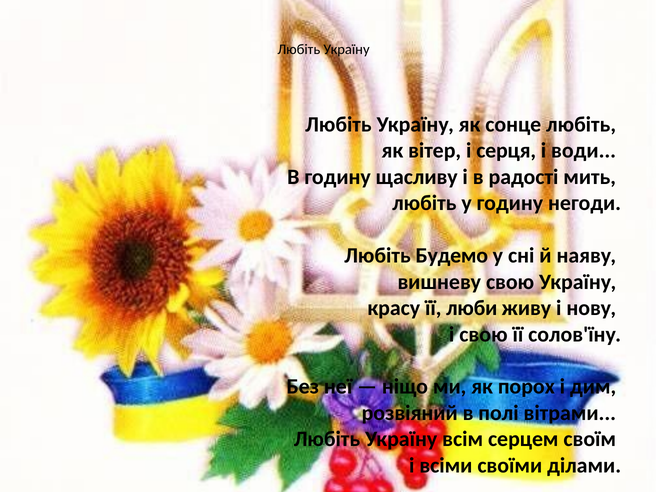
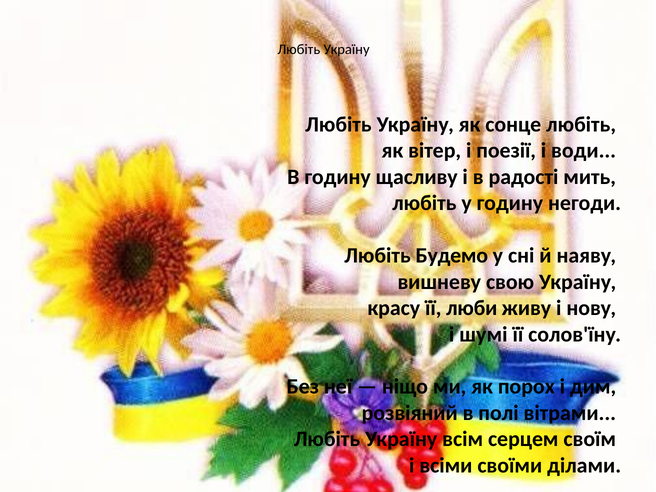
серця: серця -> поезії (506, 151)
і свою: свою -> шумі (483, 334)
